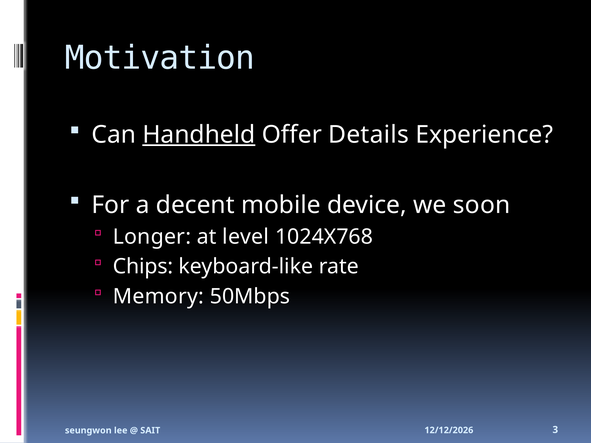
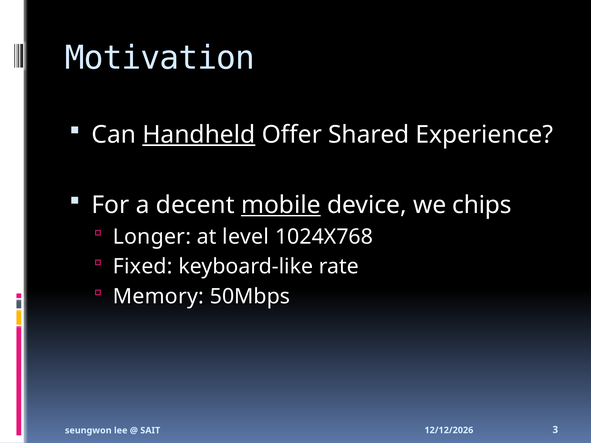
Details: Details -> Shared (369, 135)
mobile underline: none -> present (281, 205)
soon: soon -> chips (482, 205)
Chips: Chips -> Fixed (143, 267)
